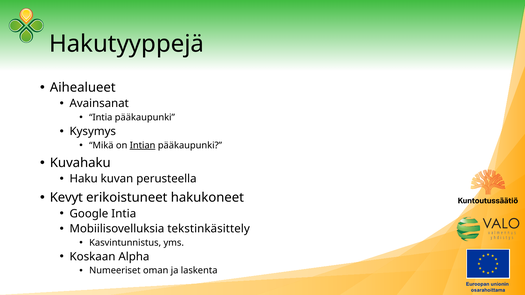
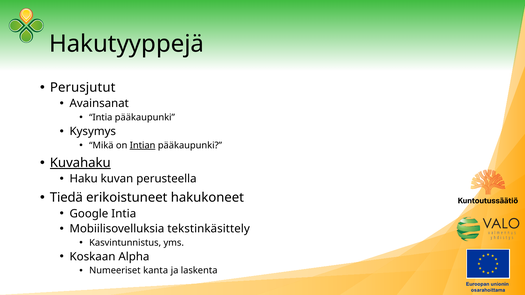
Aihealueet: Aihealueet -> Perusjutut (83, 88)
Kuvahaku underline: none -> present (80, 163)
Kevyt: Kevyt -> Tiedä (66, 198)
oman: oman -> kanta (156, 271)
